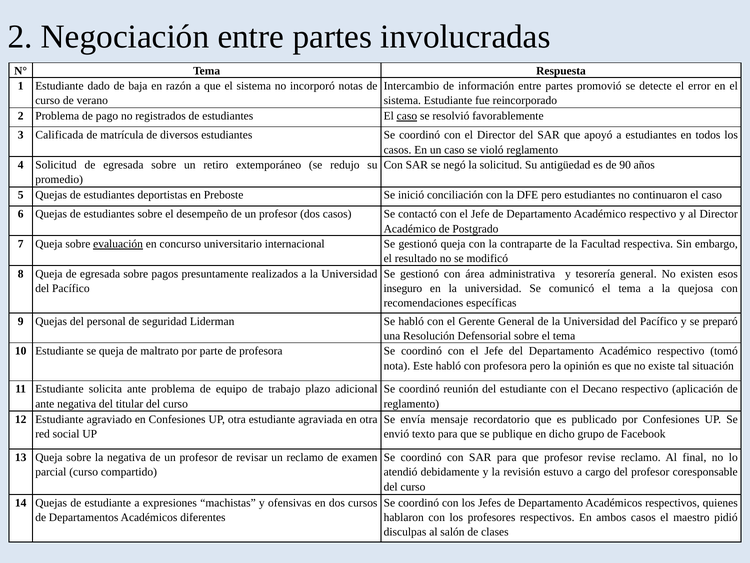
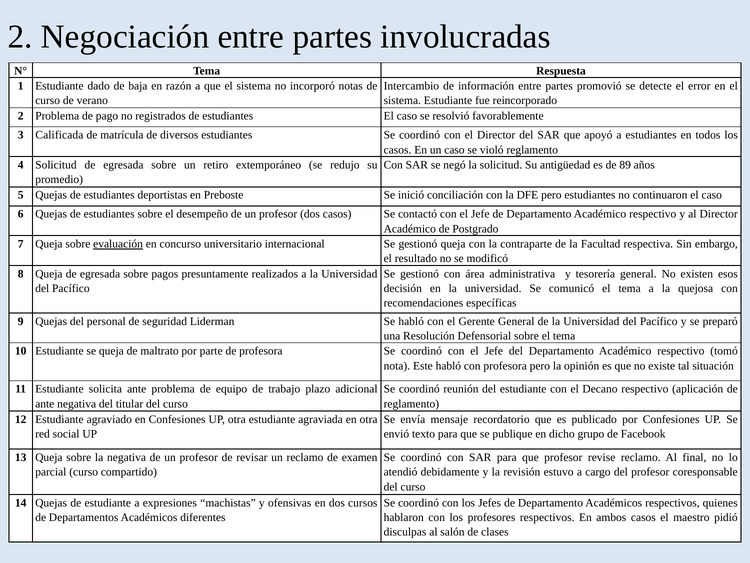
caso underline: present -> none (407, 116)
90: 90 -> 89 (625, 165)
inseguro: inseguro -> decisión (403, 288)
